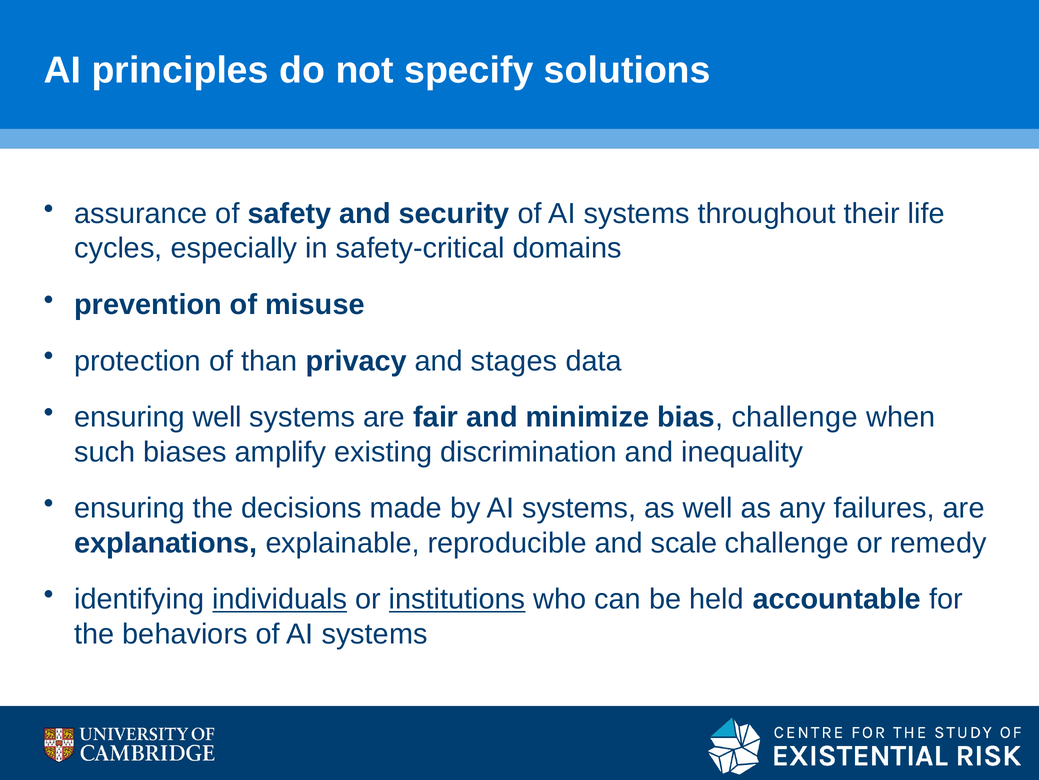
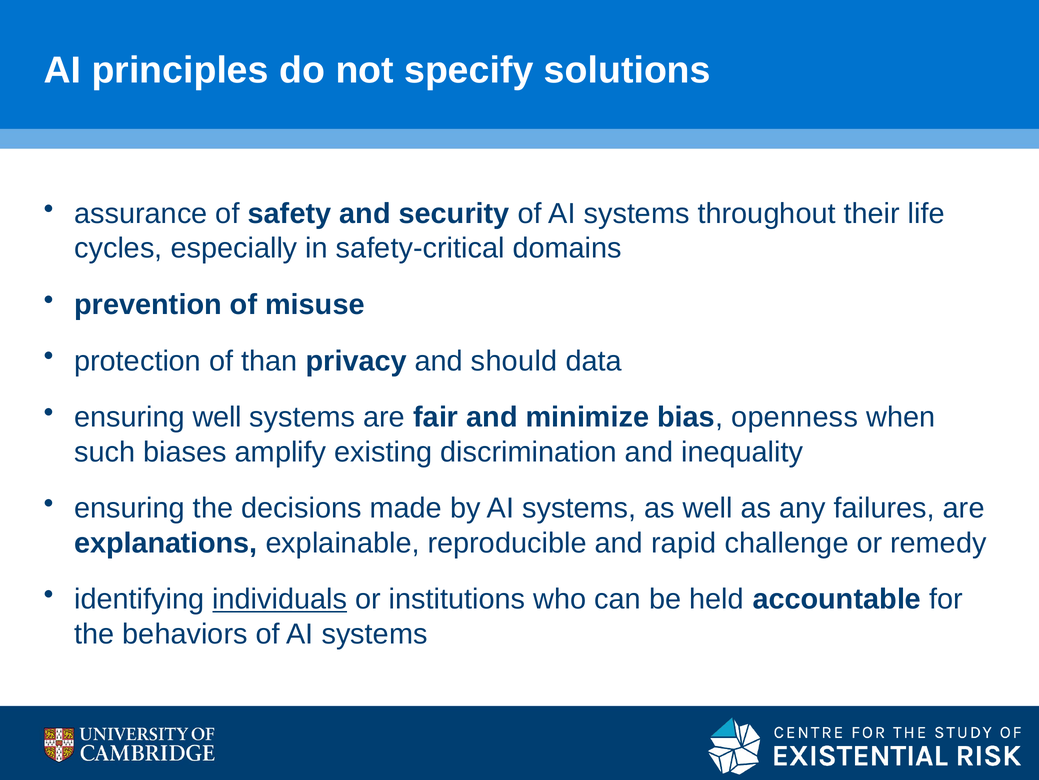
stages: stages -> should (514, 361)
bias challenge: challenge -> openness (795, 417)
scale: scale -> rapid (684, 543)
institutions underline: present -> none (457, 599)
